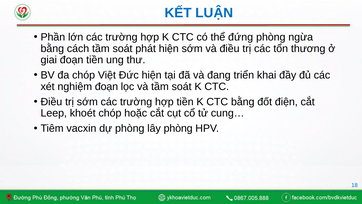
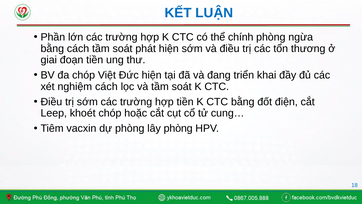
đứng: đứng -> chính (241, 37)
nghiệm đoạn: đoạn -> cách (106, 86)
